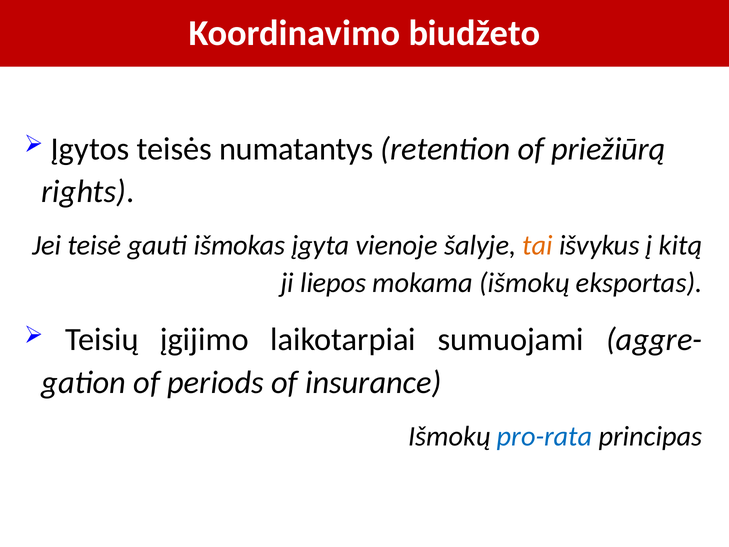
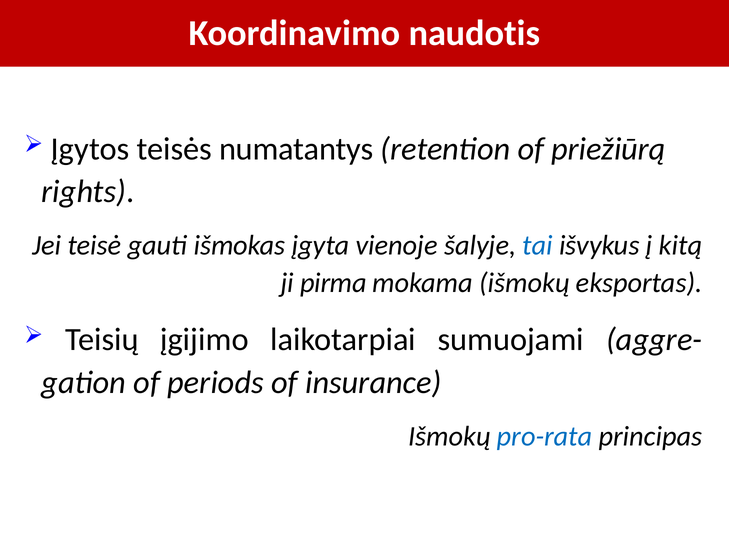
biudžeto: biudžeto -> naudotis (474, 33)
tai colour: orange -> blue (538, 245)
liepos: liepos -> pirma (333, 283)
